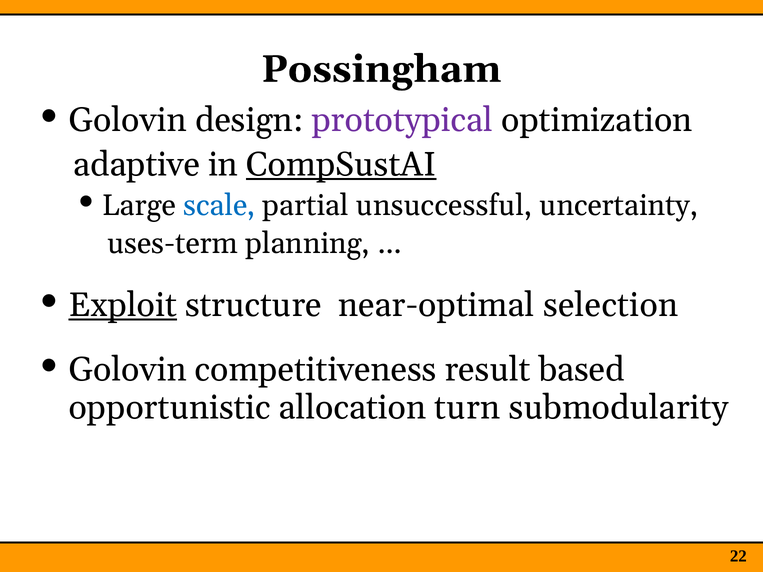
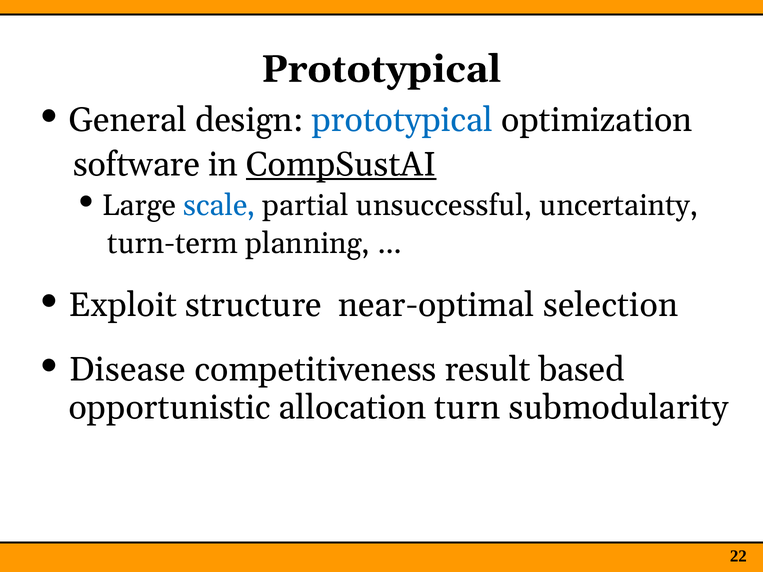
Possingham: Possingham -> Prototypical (381, 69)
Golovin: Golovin -> General (128, 120)
prototypical colour: purple -> blue (402, 120)
adaptive: adaptive -> software (137, 165)
uses-term: uses-term -> turn-term (173, 244)
Exploit underline: present -> none (123, 305)
Golovin: Golovin -> Disease (127, 370)
